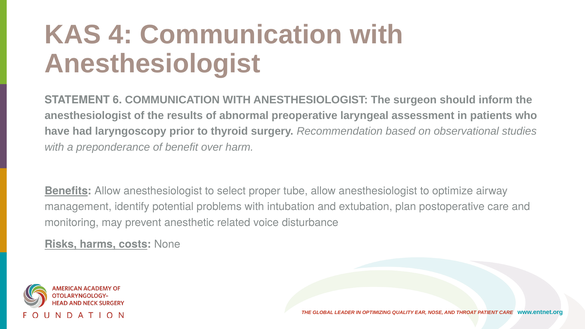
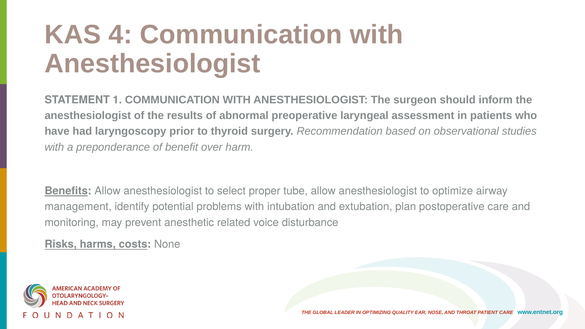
6: 6 -> 1 (117, 100)
